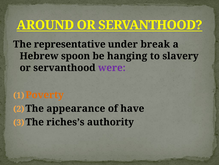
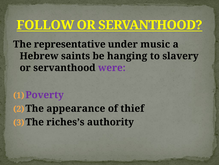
AROUND: AROUND -> FOLLOW (45, 25)
break: break -> music (155, 44)
spoon: spoon -> saints (76, 56)
Poverty colour: orange -> purple (45, 95)
have: have -> thief (132, 108)
